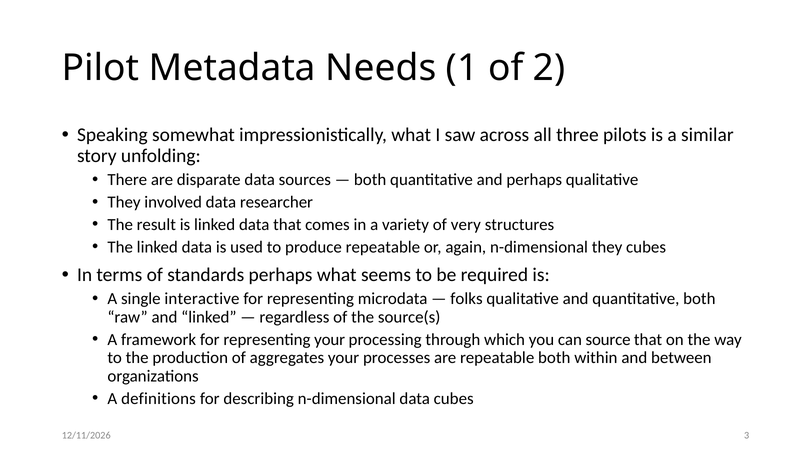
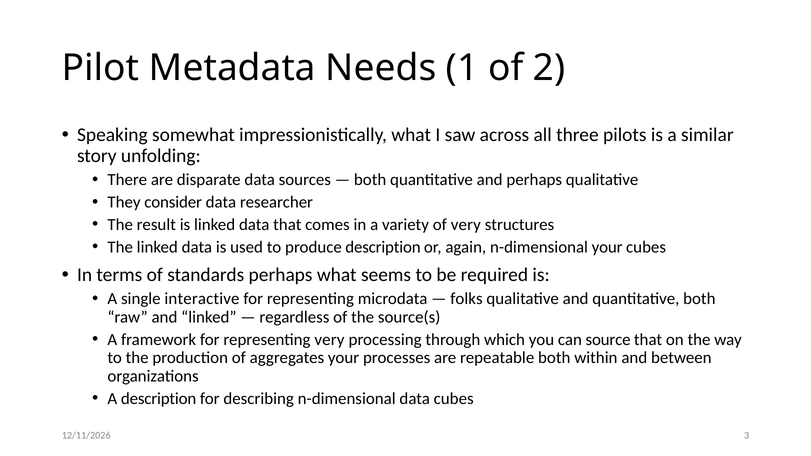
involved: involved -> consider (173, 202)
produce repeatable: repeatable -> description (383, 247)
n-dimensional they: they -> your (607, 247)
representing your: your -> very (329, 340)
A definitions: definitions -> description (159, 399)
